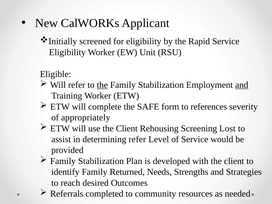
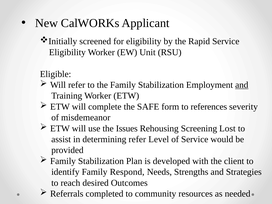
the underline: present -> none (102, 85)
appropriately: appropriately -> misdemeanor (86, 118)
use the Client: Client -> Issues (127, 128)
Returned: Returned -> Respond (127, 172)
